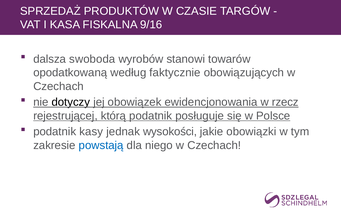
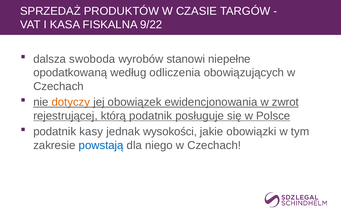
9/16: 9/16 -> 9/22 (151, 25)
towarów: towarów -> niepełne (229, 59)
faktycznie: faktycznie -> odliczenia (175, 73)
dotyczy colour: black -> orange (71, 102)
rzecz: rzecz -> zwrot (285, 102)
